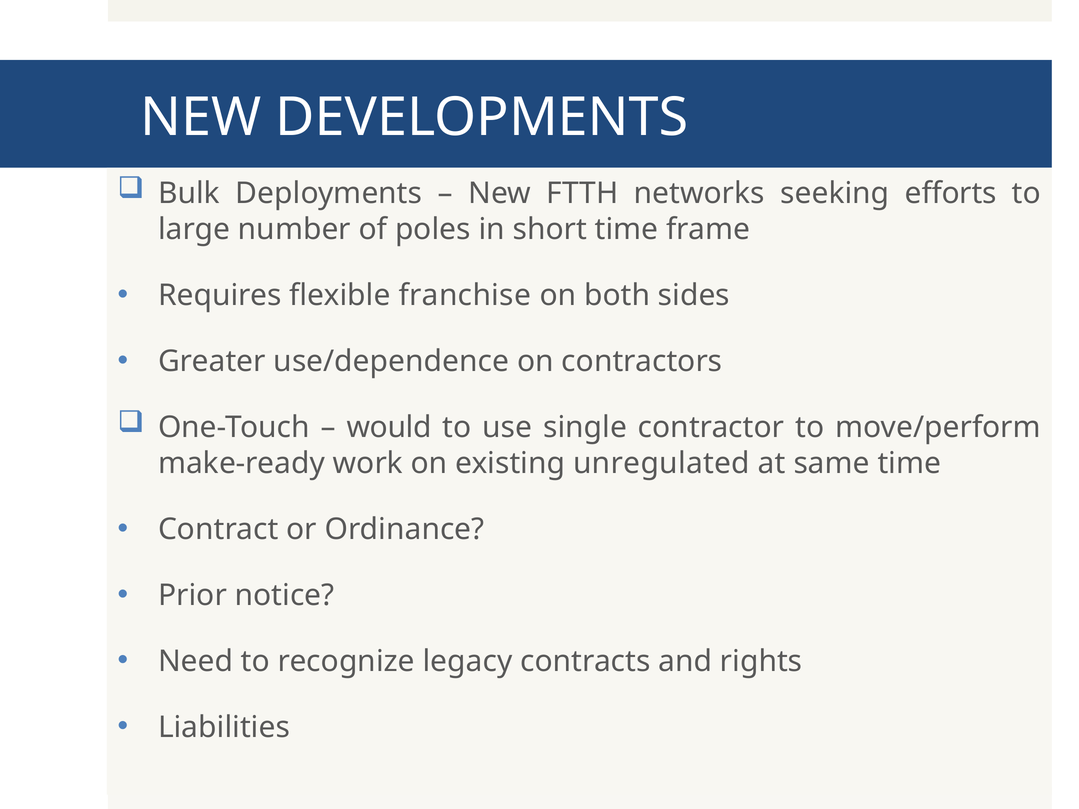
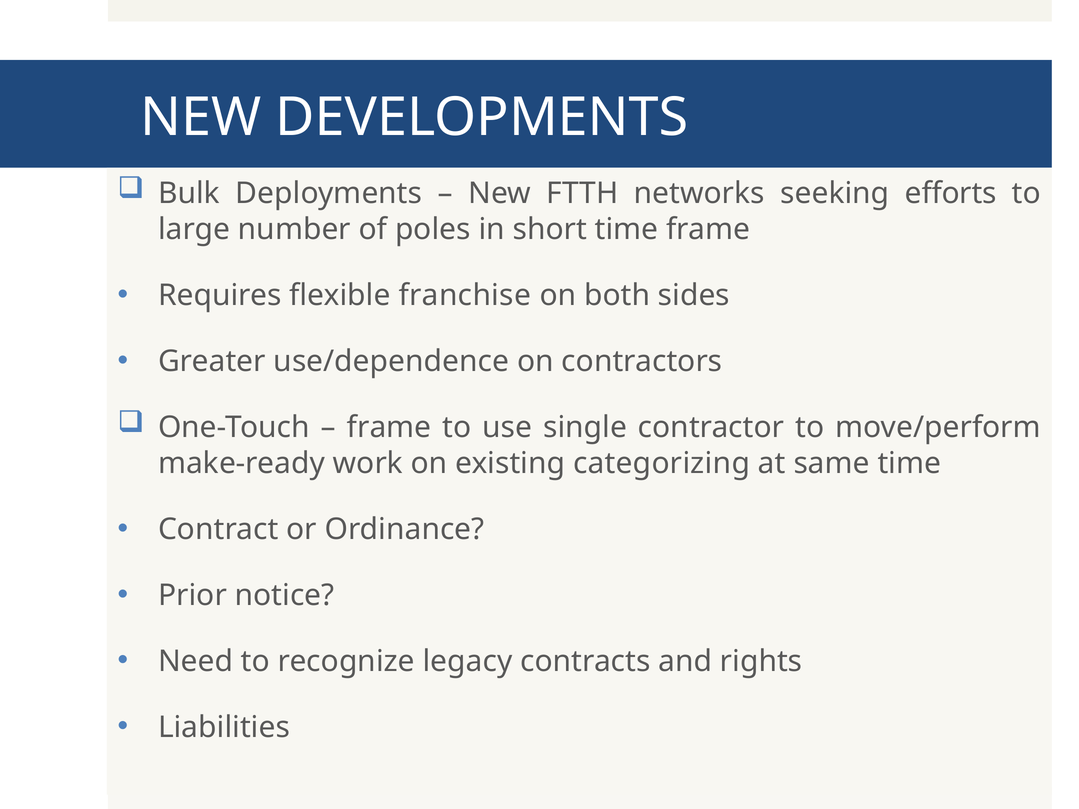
would: would -> frame (389, 427)
unregulated: unregulated -> categorizing (662, 463)
